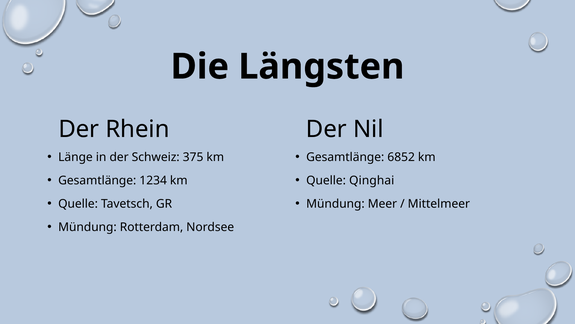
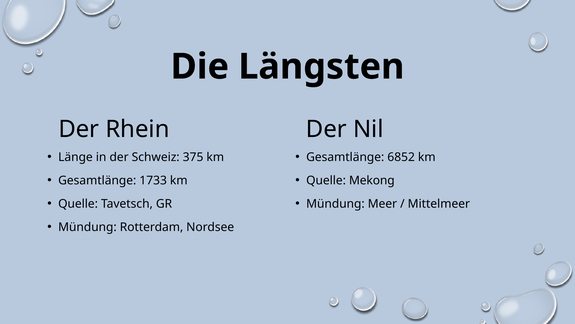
1234: 1234 -> 1733 (153, 180)
Qinghai: Qinghai -> Mekong (372, 180)
